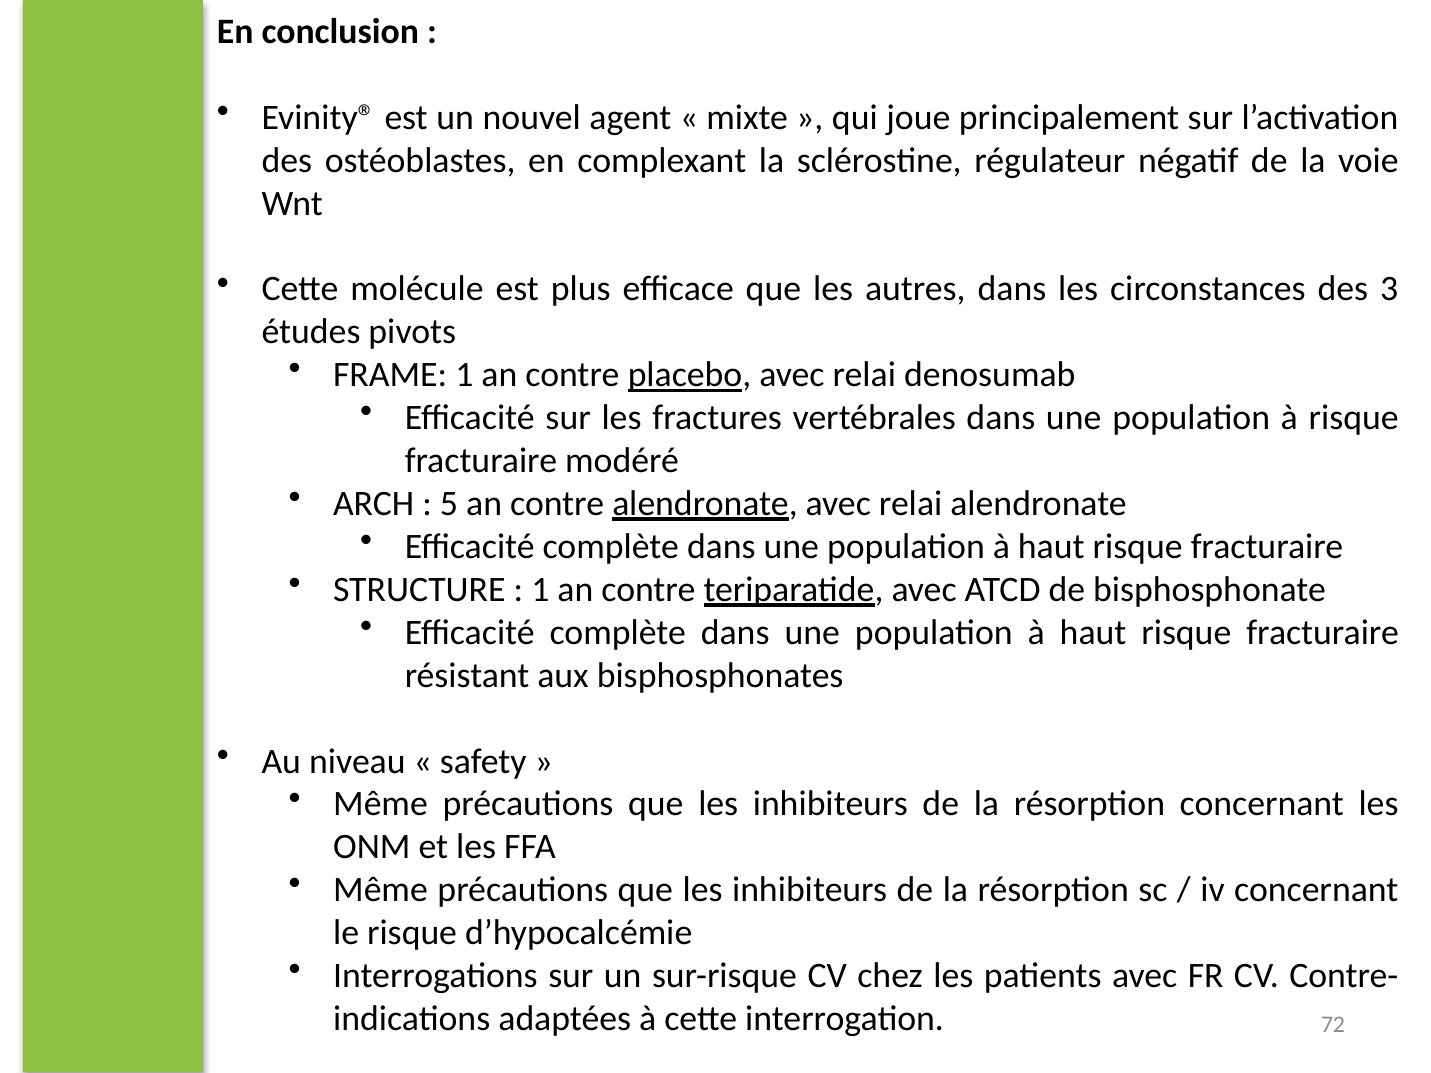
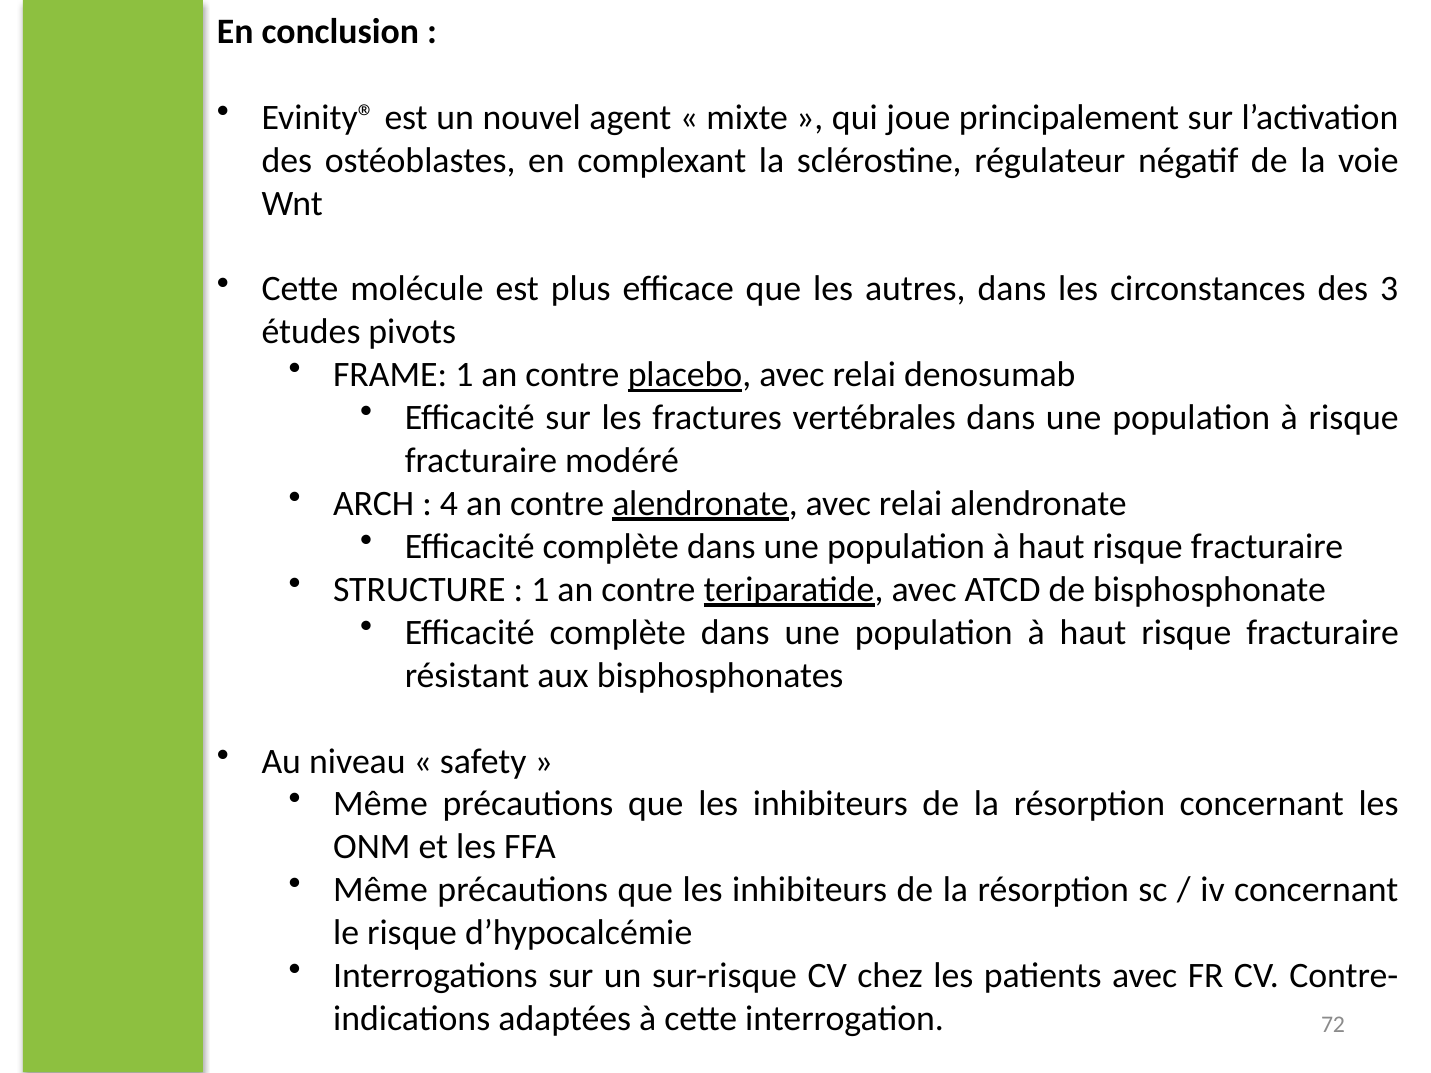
5: 5 -> 4 (449, 504)
